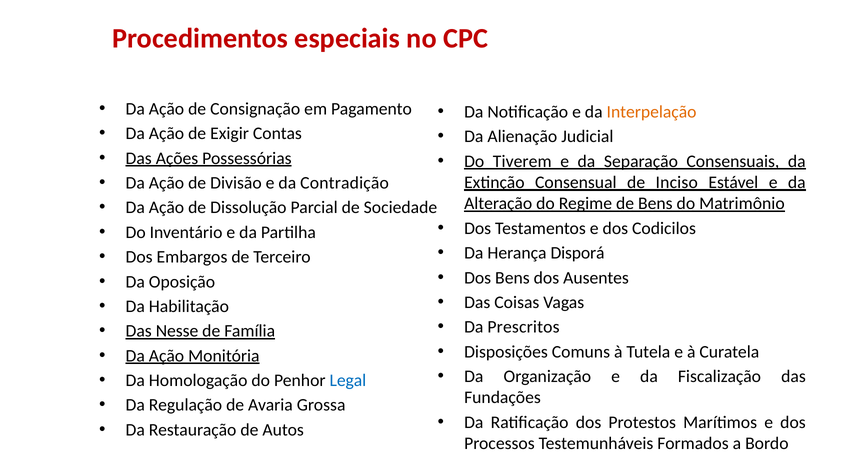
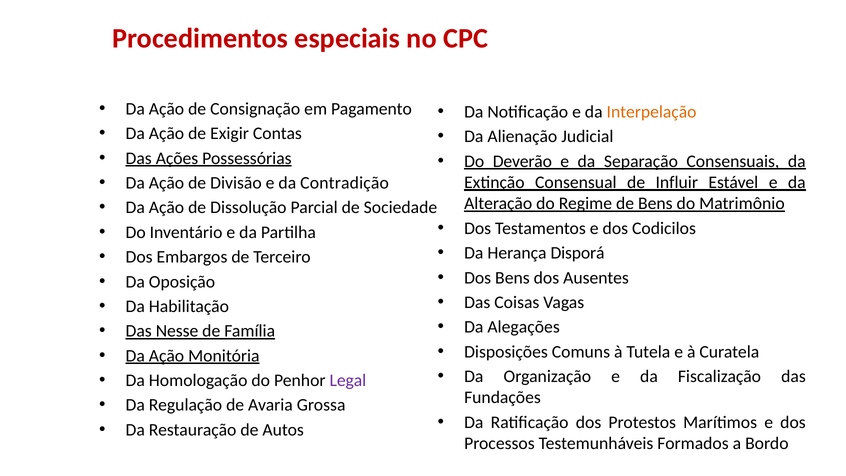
Tiverem: Tiverem -> Deverão (522, 161)
Inciso: Inciso -> Influir (677, 182)
Prescritos: Prescritos -> Alegações (524, 327)
Legal colour: blue -> purple (348, 380)
